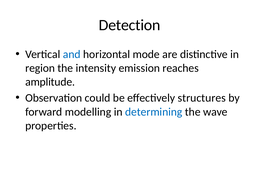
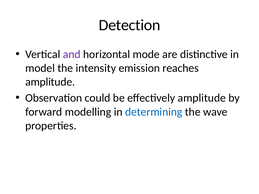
and colour: blue -> purple (72, 54)
region: region -> model (40, 68)
effectively structures: structures -> amplitude (202, 98)
